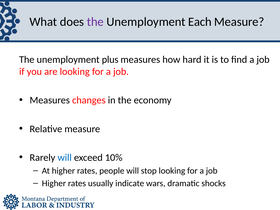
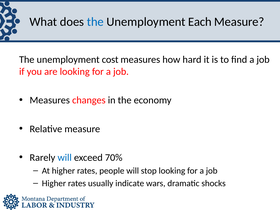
the colour: purple -> blue (95, 22)
plus: plus -> cost (110, 60)
10%: 10% -> 70% (114, 157)
